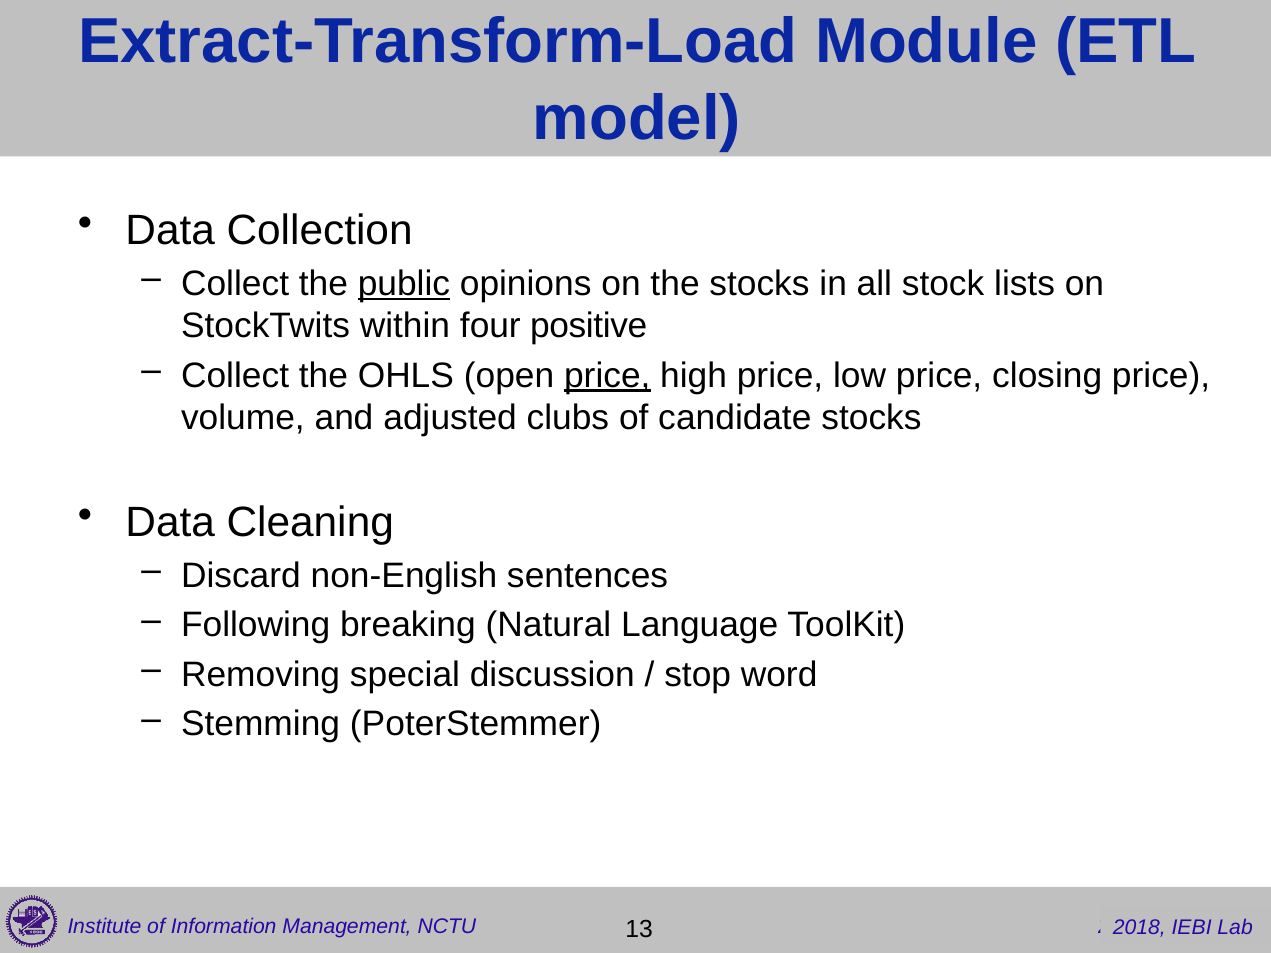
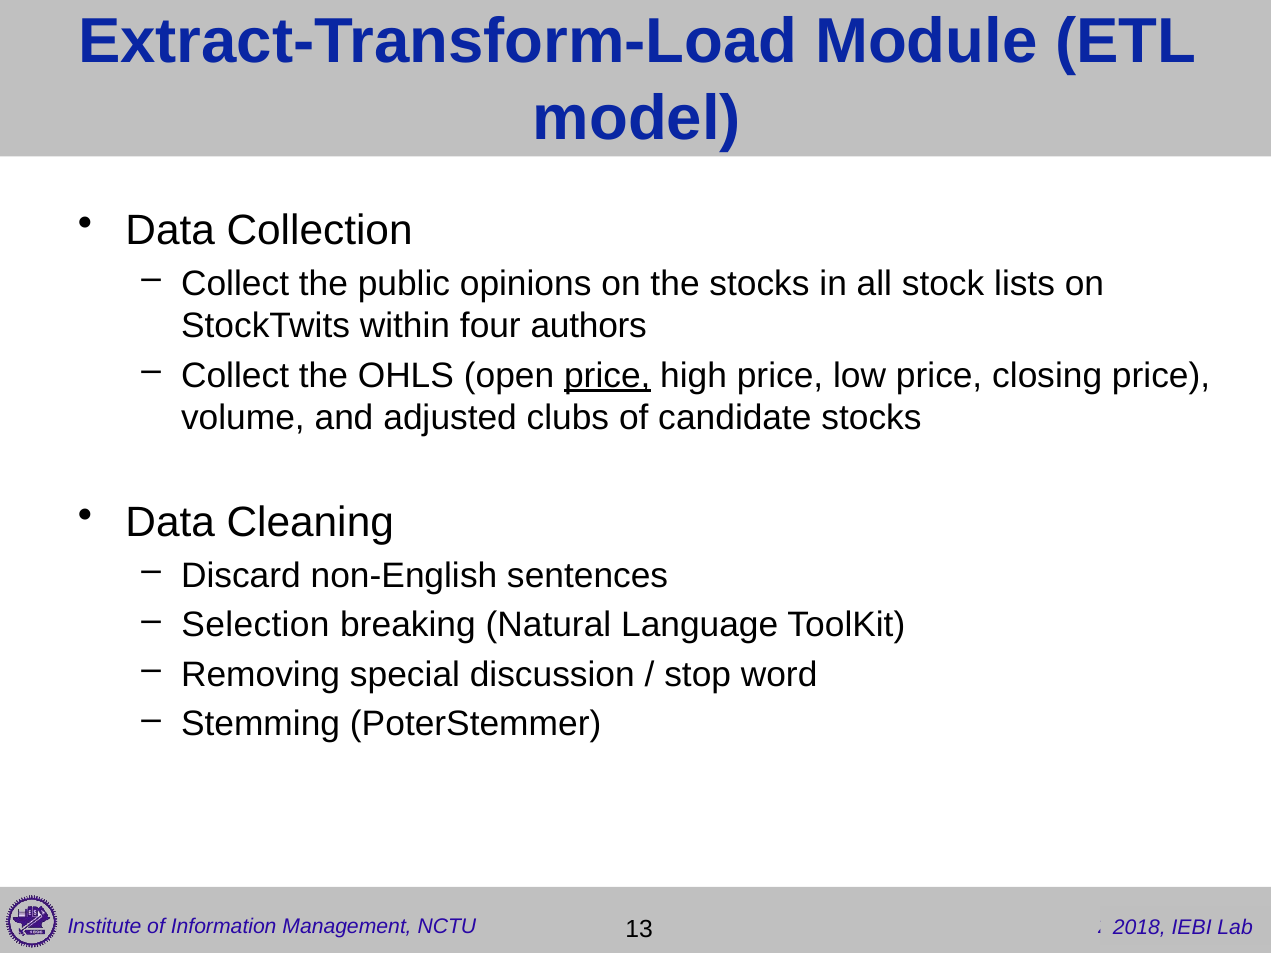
public underline: present -> none (404, 284)
positive: positive -> authors (589, 326)
Following: Following -> Selection (256, 625)
